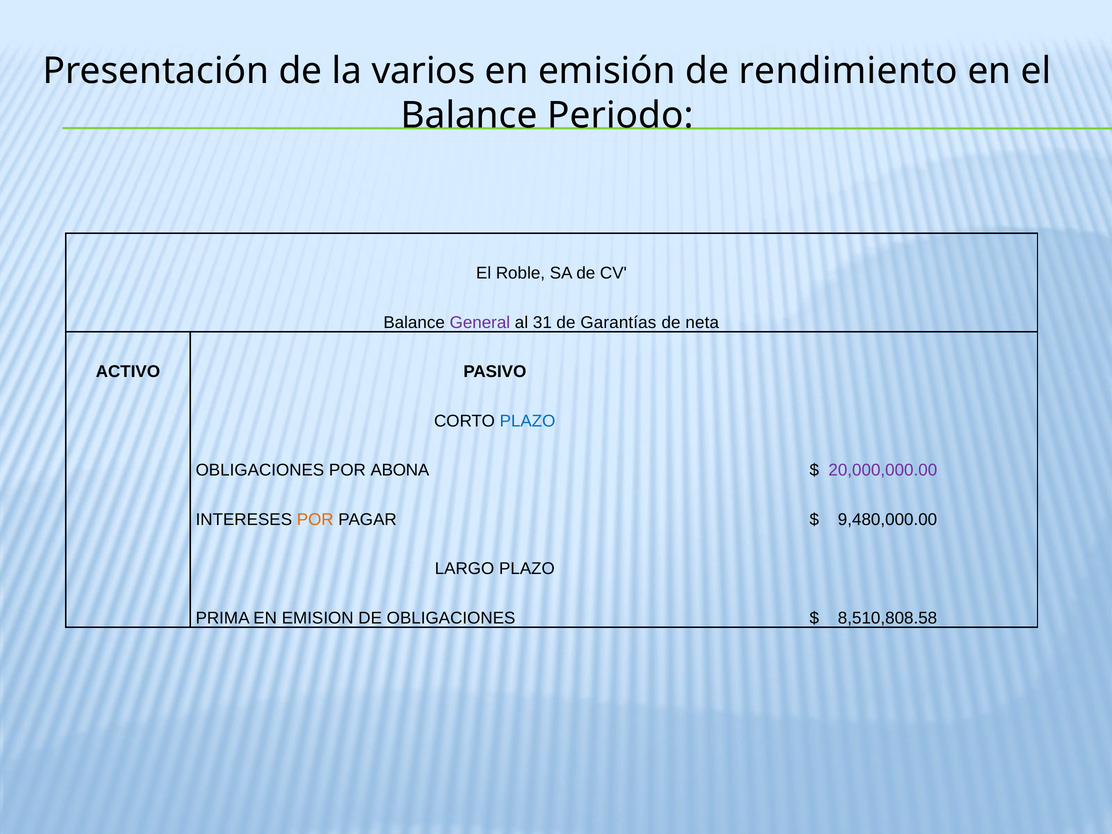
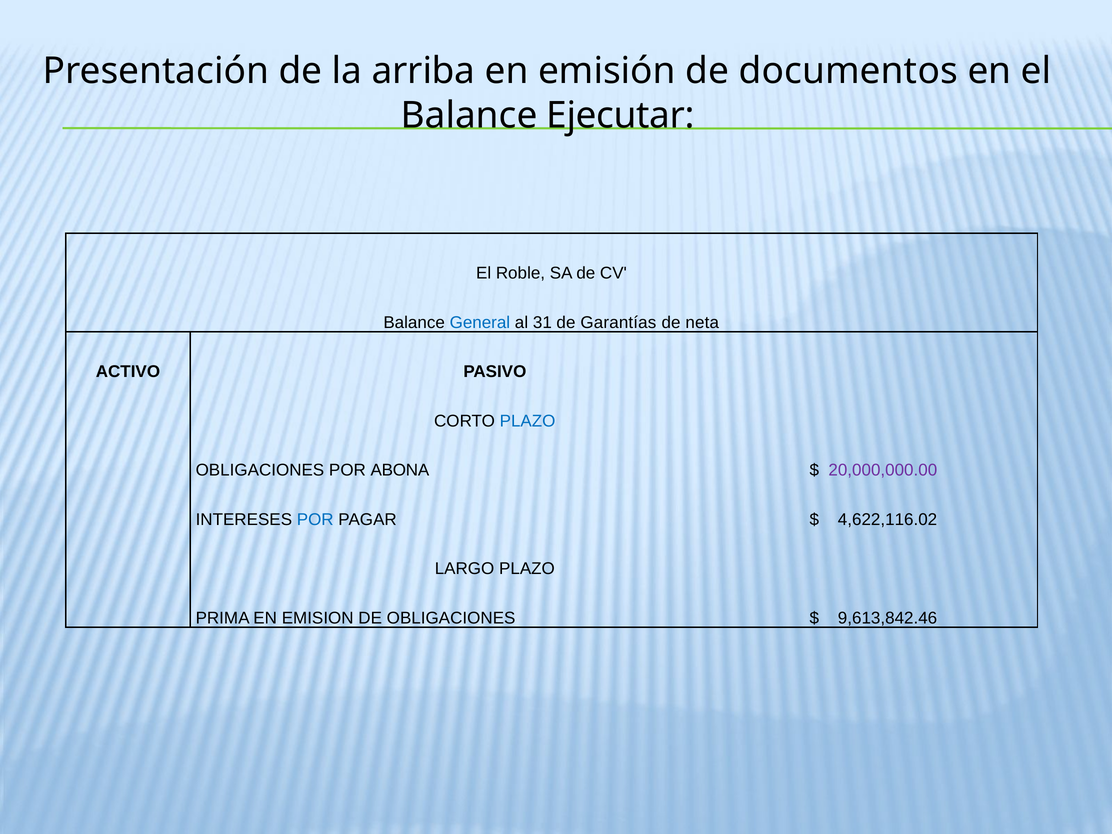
varios: varios -> arriba (424, 71)
rendimiento: rendimiento -> documentos (848, 71)
Periodo: Periodo -> Ejecutar (621, 115)
General colour: purple -> blue (480, 322)
POR colour: orange -> blue (315, 519)
9,480,000.00: 9,480,000.00 -> 4,622,116.02 (888, 519)
8,510,808.58: 8,510,808.58 -> 9,613,842.46 (888, 618)
